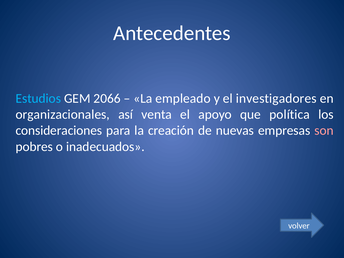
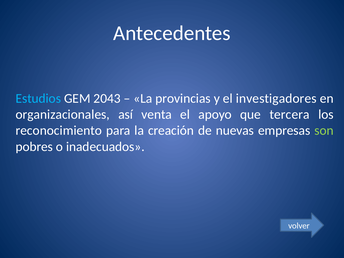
2066: 2066 -> 2043 (107, 98)
empleado: empleado -> provincias (183, 98)
política: política -> tercera (290, 114)
consideraciones: consideraciones -> reconocimiento (59, 131)
son colour: pink -> light green (324, 131)
